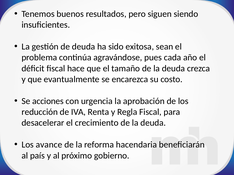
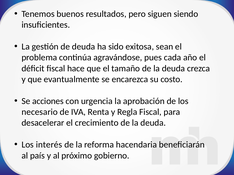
reducción: reducción -> necesario (40, 112)
avance: avance -> interés (49, 145)
